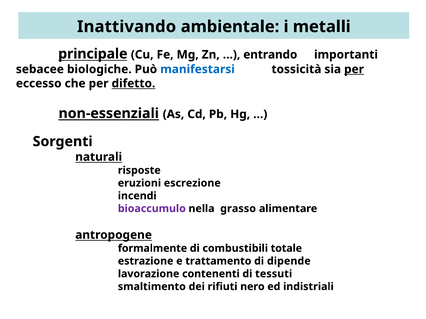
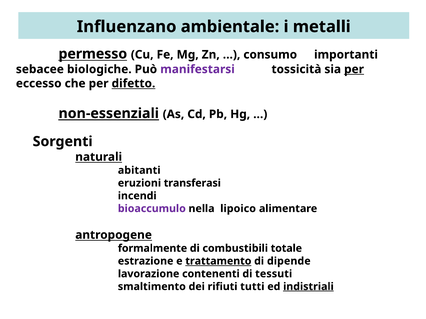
Inattivando: Inattivando -> Influenzano (127, 27)
principale: principale -> permesso (93, 54)
entrando: entrando -> consumo (270, 55)
manifestarsi colour: blue -> purple (198, 69)
risposte: risposte -> abitanti (139, 171)
escrezione: escrezione -> transferasi (192, 183)
grasso: grasso -> lipoico (238, 209)
trattamento underline: none -> present (218, 261)
nero: nero -> tutti (252, 287)
indistriali underline: none -> present (308, 287)
